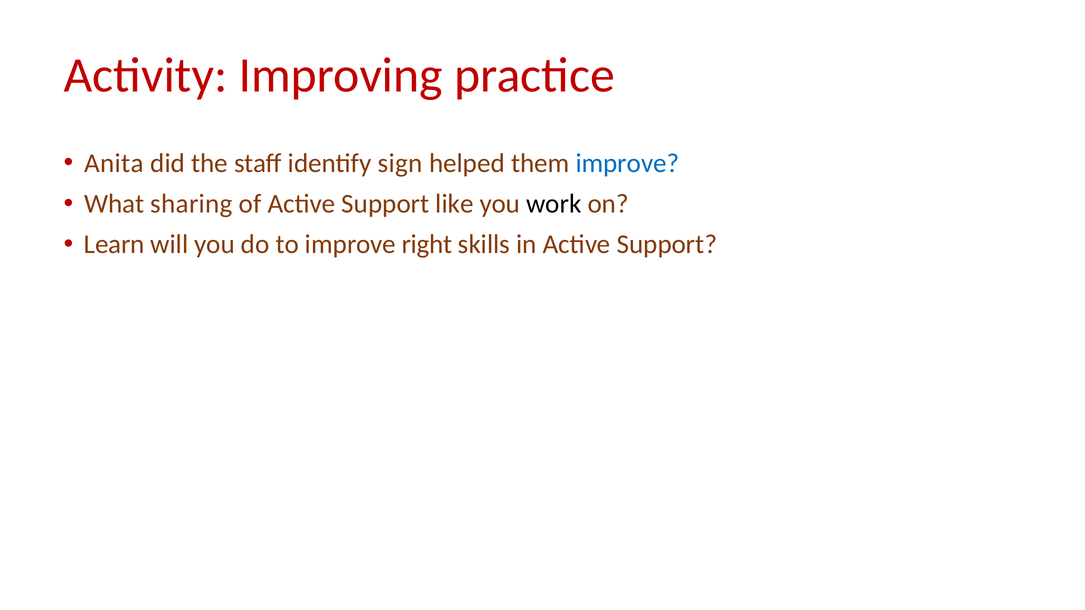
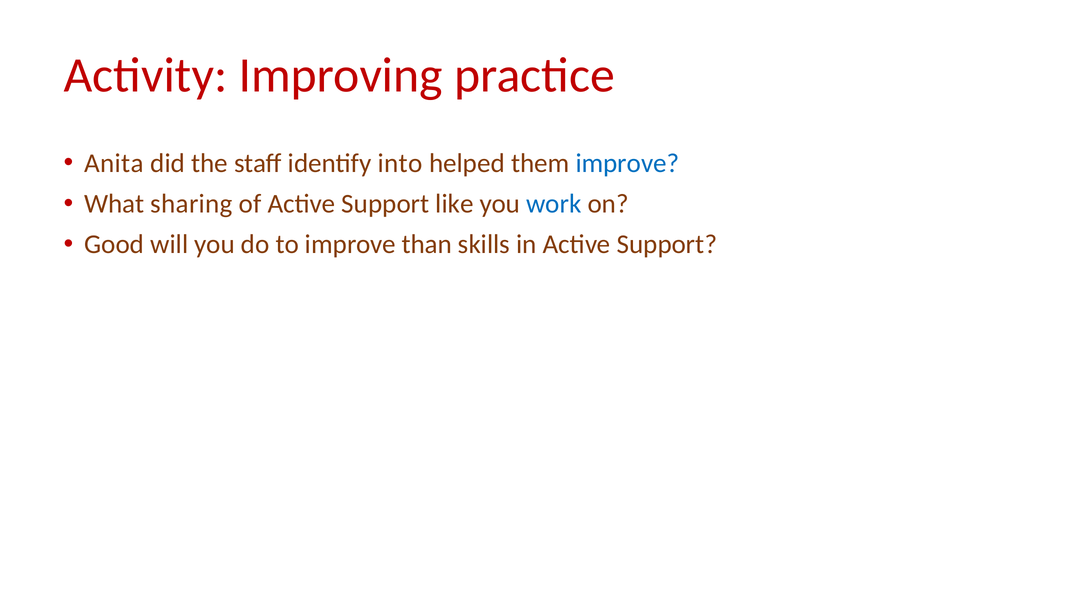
sign: sign -> into (400, 163)
work colour: black -> blue (554, 204)
Learn: Learn -> Good (114, 244)
right: right -> than (427, 244)
